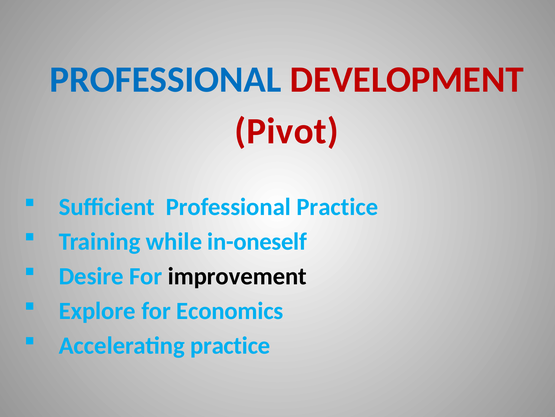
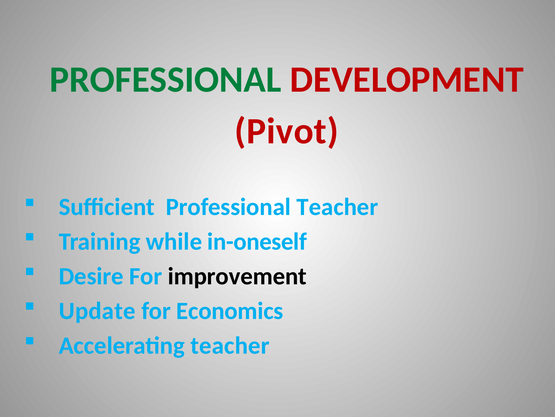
PROFESSIONAL colour: blue -> green (165, 79)
Professional Practice: Practice -> Teacher (337, 207)
Explore: Explore -> Update (97, 310)
Accelerating practice: practice -> teacher (230, 345)
